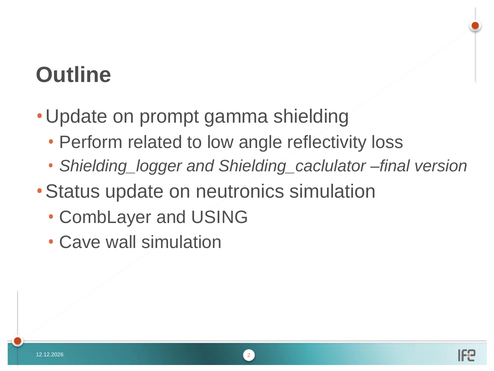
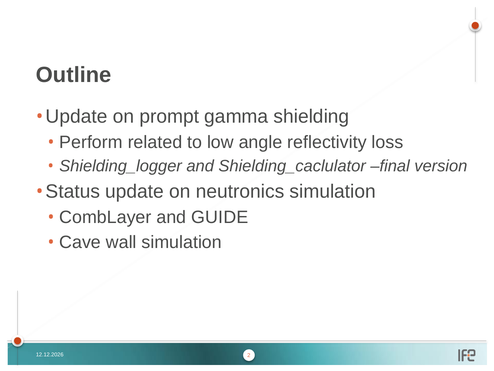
USING: USING -> GUIDE (220, 217)
